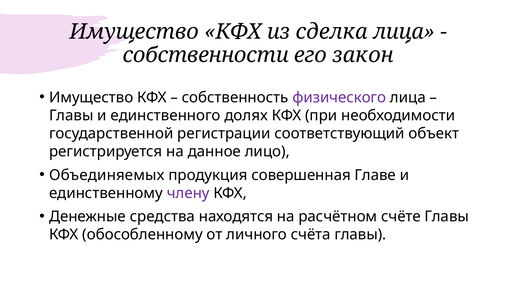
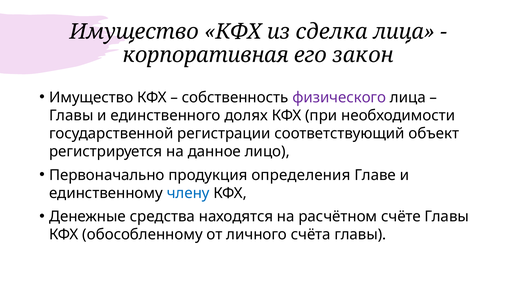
собственности: собственности -> корпоративная (206, 55)
Объединяемых: Объединяемых -> Первоначально (107, 175)
совершенная: совершенная -> определения (301, 175)
члену colour: purple -> blue (188, 193)
